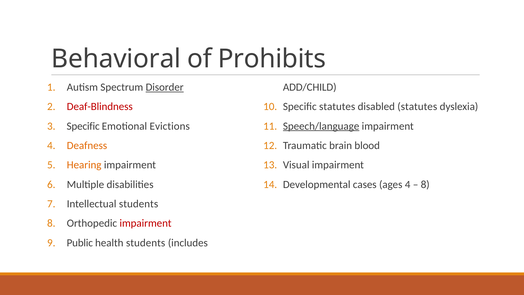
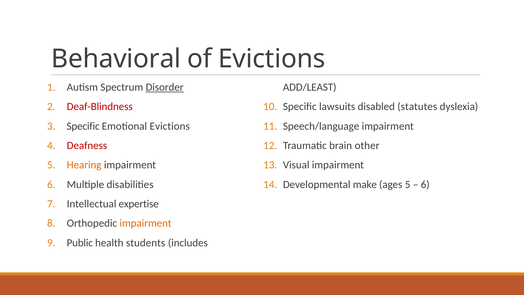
of Prohibits: Prohibits -> Evictions (272, 59)
ADD/CHILD: ADD/CHILD -> ADD/LEAST (310, 87)
Specific statutes: statutes -> lawsuits (337, 107)
Speech/language underline: present -> none (321, 126)
Deafness colour: orange -> red (87, 145)
blood: blood -> other (367, 145)
cases: cases -> make (365, 184)
ages 4: 4 -> 5 (408, 184)
8: 8 -> 6 (425, 184)
Intellectual students: students -> expertise (139, 204)
impairment colour: red -> orange (146, 223)
